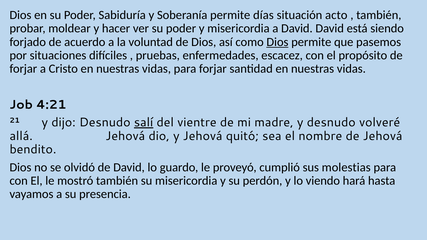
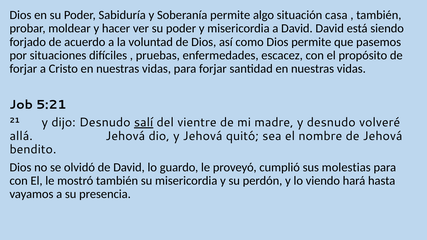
días: días -> algo (264, 15)
acto: acto -> casa (336, 15)
Dios underline: present -> none (277, 42)
4:21: 4:21 -> 5:21 (51, 105)
